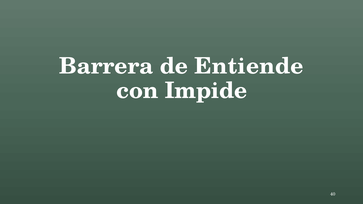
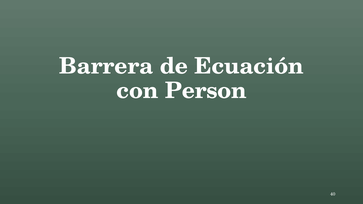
Entiende: Entiende -> Ecuación (249, 66)
Impide: Impide -> Person (206, 91)
